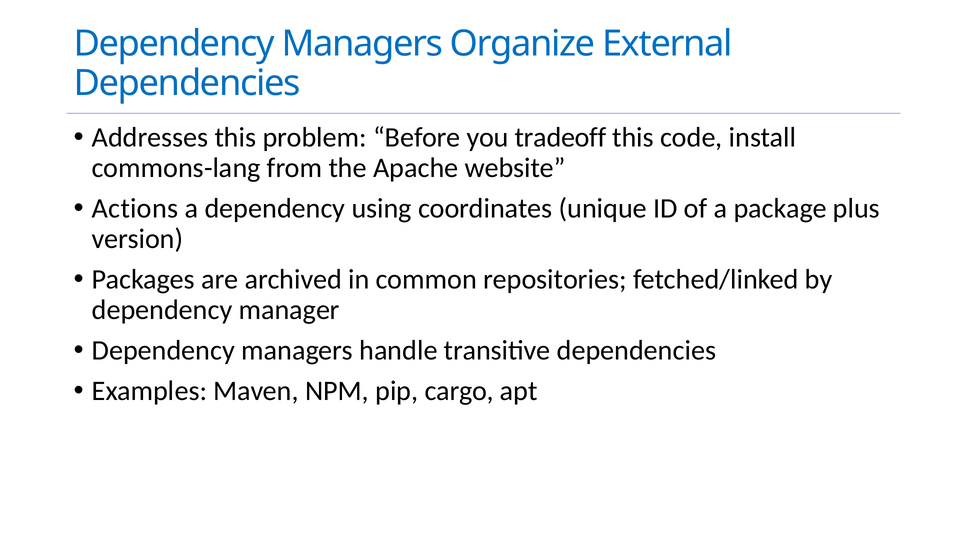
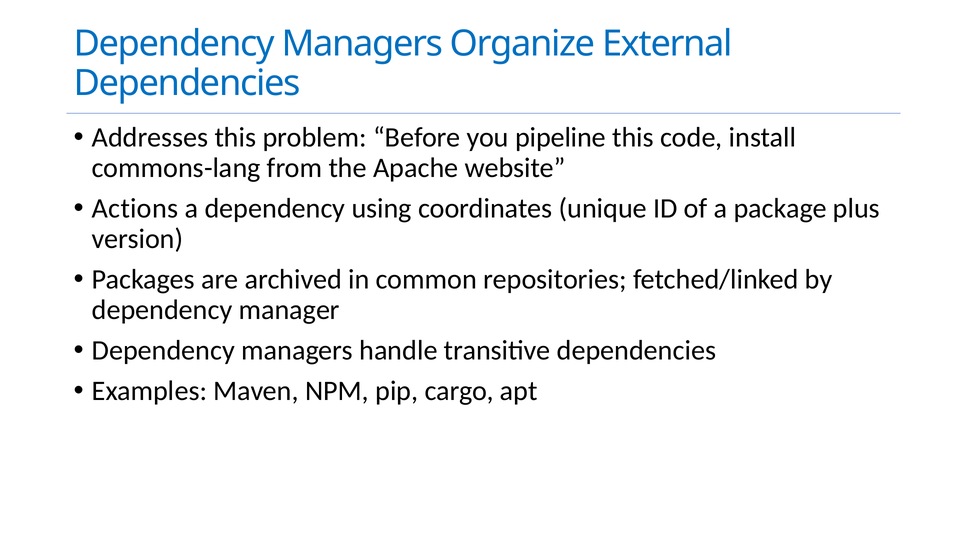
tradeoff: tradeoff -> pipeline (560, 138)
